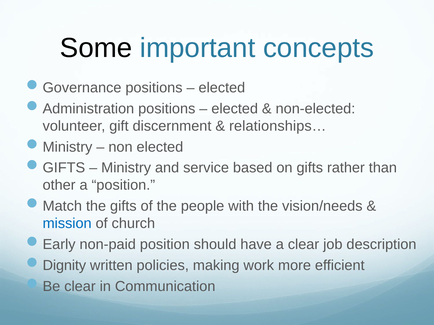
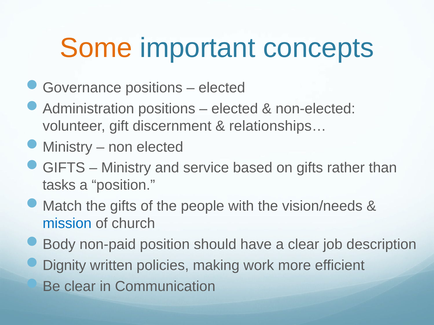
Some colour: black -> orange (96, 48)
other: other -> tasks (59, 185)
Early: Early -> Body (59, 245)
